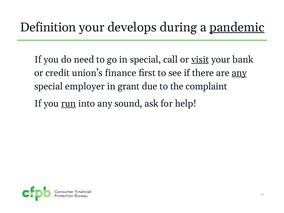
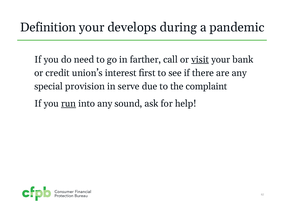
pandemic underline: present -> none (237, 27)
in special: special -> farther (145, 60)
finance: finance -> interest (121, 73)
any underline: present -> none (239, 73)
employer: employer -> provision (85, 86)
grant: grant -> serve (129, 86)
